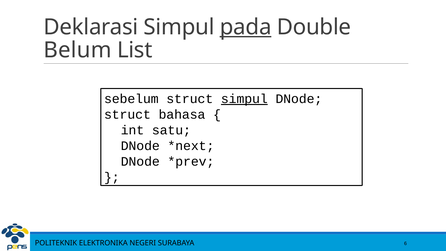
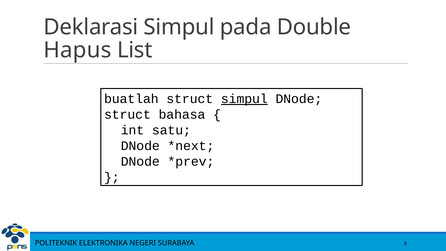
pada underline: present -> none (246, 27)
Belum: Belum -> Hapus (77, 50)
sebelum: sebelum -> buatlah (131, 99)
